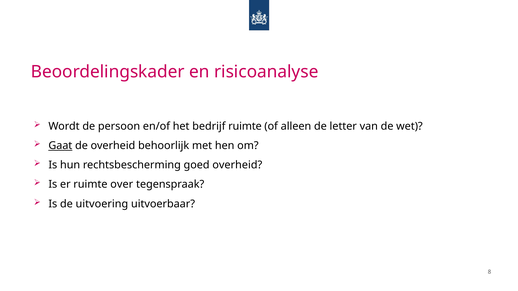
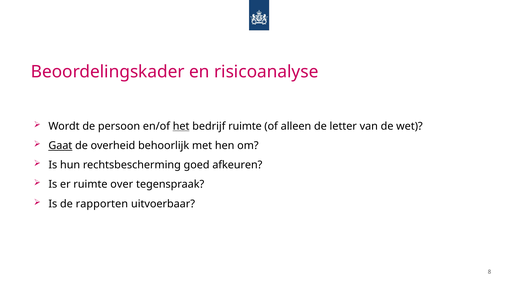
het underline: none -> present (181, 126)
goed overheid: overheid -> afkeuren (237, 165)
uitvoering: uitvoering -> rapporten (102, 204)
